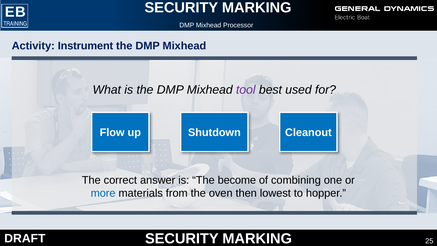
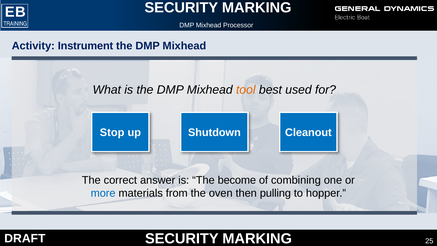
tool colour: purple -> orange (246, 90)
Flow: Flow -> Stop (112, 133)
lowest: lowest -> pulling (275, 193)
